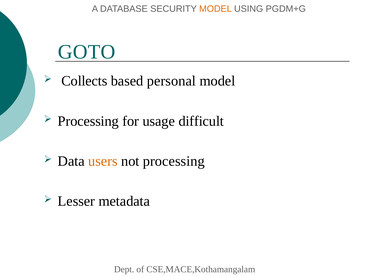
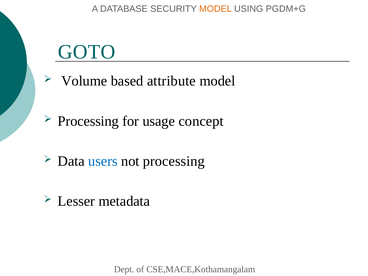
Collects: Collects -> Volume (84, 81)
personal: personal -> attribute (171, 81)
difficult: difficult -> concept (201, 121)
users colour: orange -> blue (103, 161)
